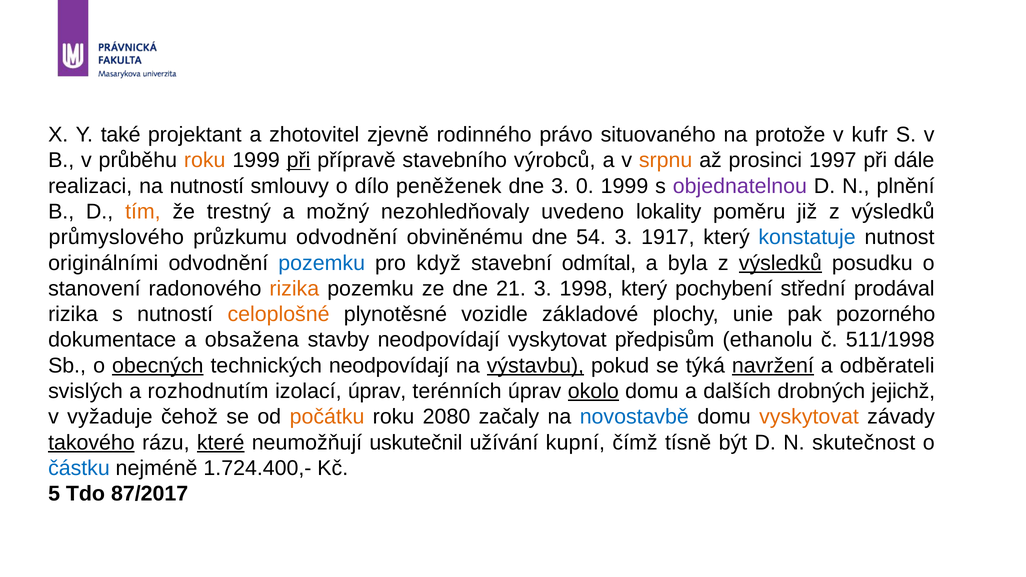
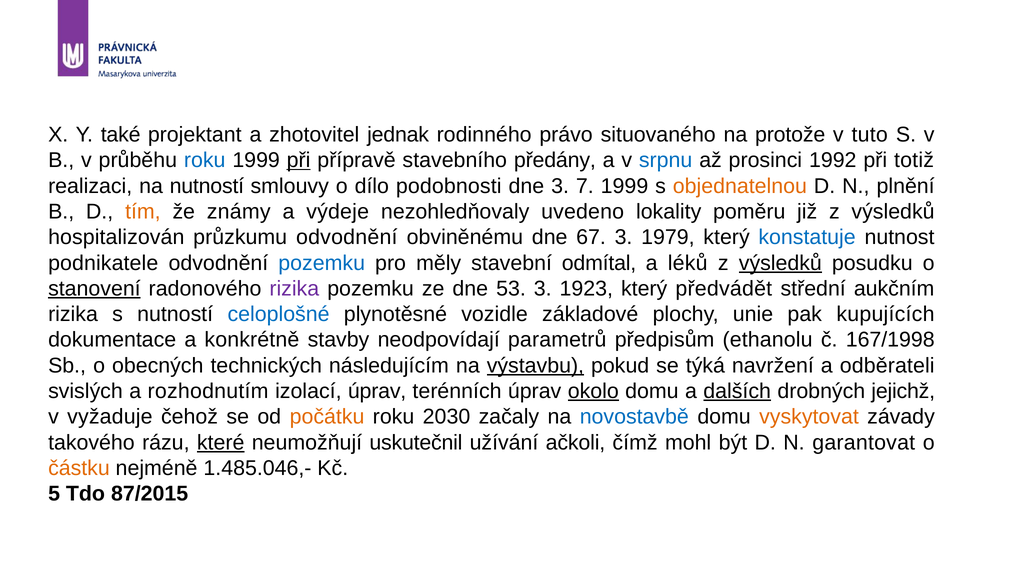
zjevně: zjevně -> jednak (398, 135)
kufr: kufr -> tuto (870, 135)
roku colour: orange -> blue (205, 160)
výrobců: výrobců -> předány (555, 160)
srpnu colour: orange -> blue (666, 160)
1997: 1997 -> 1992 (833, 160)
dále: dále -> totiž (914, 160)
peněženek: peněženek -> podobnosti (449, 186)
0: 0 -> 7 (585, 186)
objednatelnou colour: purple -> orange (740, 186)
trestný: trestný -> známy (239, 212)
možný: možný -> výdeje (338, 212)
průmyslového: průmyslového -> hospitalizován (116, 237)
54: 54 -> 67 (591, 237)
1917: 1917 -> 1979 (668, 237)
originálními: originálními -> podnikatele (103, 263)
když: když -> měly (439, 263)
byla: byla -> léků (688, 263)
stanovení underline: none -> present (94, 289)
rizika colour: orange -> purple (294, 289)
21: 21 -> 53 (511, 289)
1998: 1998 -> 1923 (586, 289)
pochybení: pochybení -> předvádět (724, 289)
prodával: prodával -> aukčním (894, 289)
celoplošné colour: orange -> blue (279, 314)
pozorného: pozorného -> kupujících (885, 314)
obsažena: obsažena -> konkrétně (252, 340)
neodpovídají vyskytovat: vyskytovat -> parametrů (557, 340)
511/1998: 511/1998 -> 167/1998 (890, 340)
obecných underline: present -> none (158, 366)
technických neodpovídají: neodpovídají -> následujícím (389, 366)
navržení underline: present -> none (773, 366)
dalších underline: none -> present (737, 391)
2080: 2080 -> 2030 (447, 417)
takového underline: present -> none (91, 443)
kupní: kupní -> ačkoli (576, 443)
tísně: tísně -> mohl (688, 443)
skutečnost: skutečnost -> garantovat (864, 443)
částku colour: blue -> orange (79, 468)
1.724.400,-: 1.724.400,- -> 1.485.046,- (257, 468)
87/2017: 87/2017 -> 87/2015 (150, 494)
